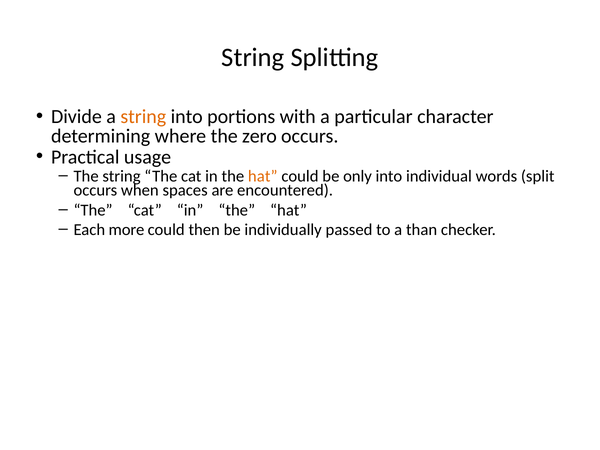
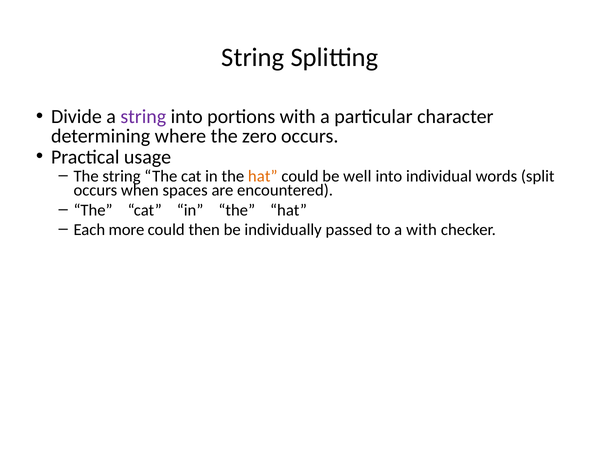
string colour: orange -> purple (143, 117)
only: only -> well (357, 176)
a than: than -> with (422, 230)
